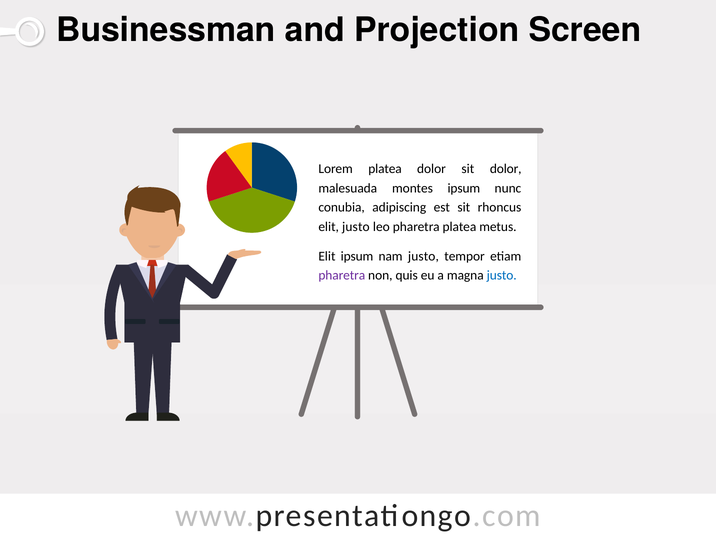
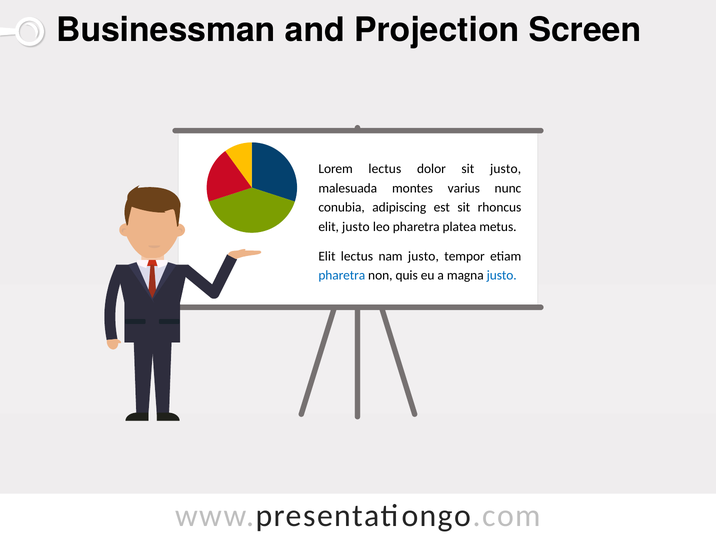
Lorem platea: platea -> lectus (385, 169)
sit dolor: dolor -> justo (506, 169)
montes ipsum: ipsum -> varius (464, 188)
Elit ipsum: ipsum -> lectus (357, 256)
pharetra colour: purple -> blue (342, 275)
